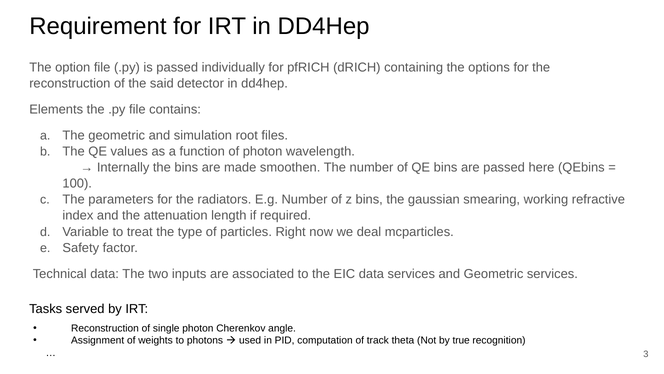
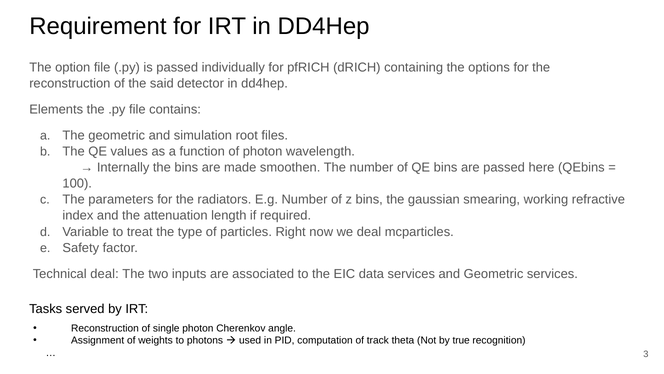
Technical data: data -> deal (105, 273)
